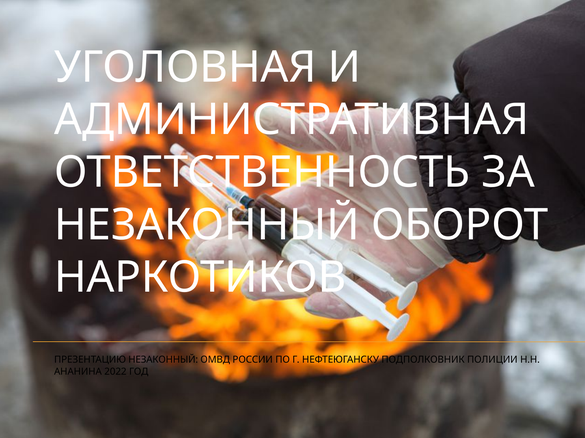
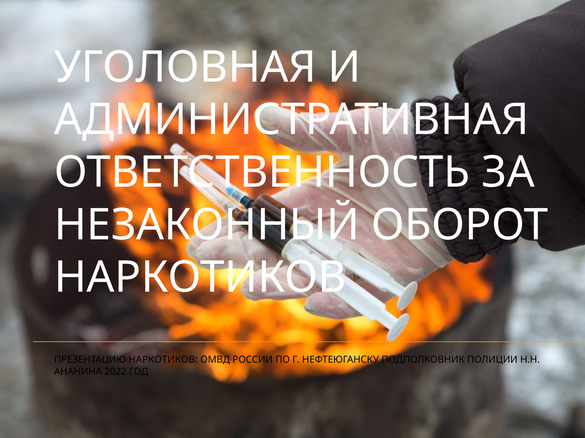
ПРЕЗЕНТАЦИЮ НЕЗАКОННЫЙ: НЕЗАКОННЫЙ -> НАРКОТИКОВ (163, 360)
